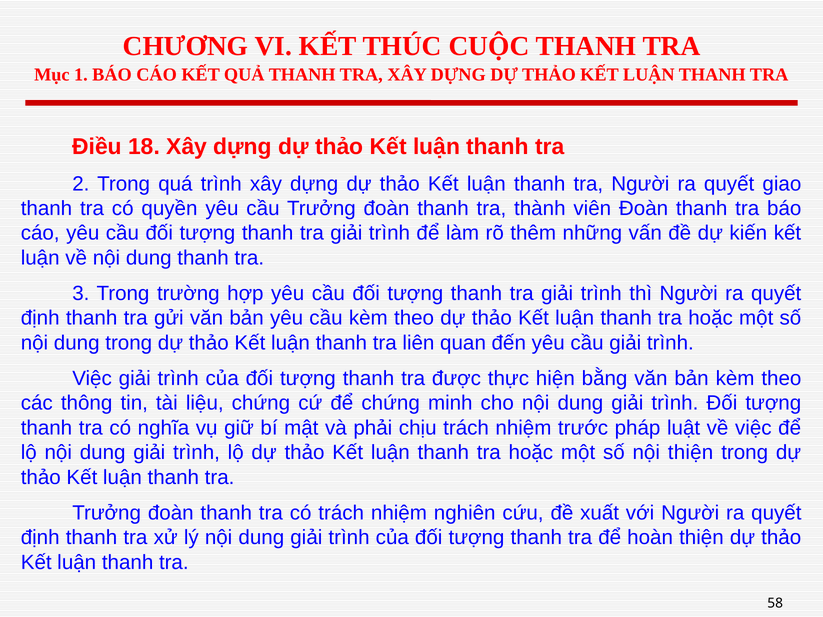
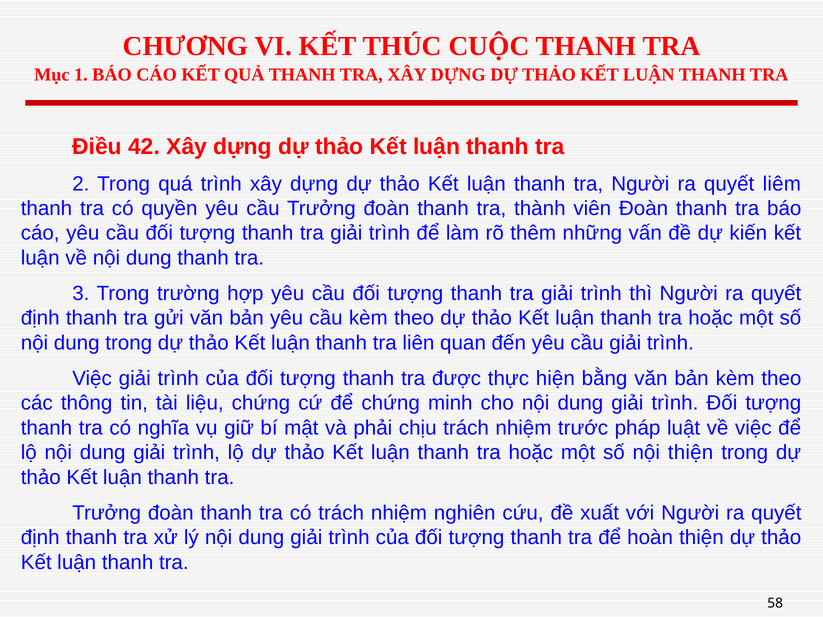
18: 18 -> 42 (144, 147)
giao: giao -> liêm (782, 184)
